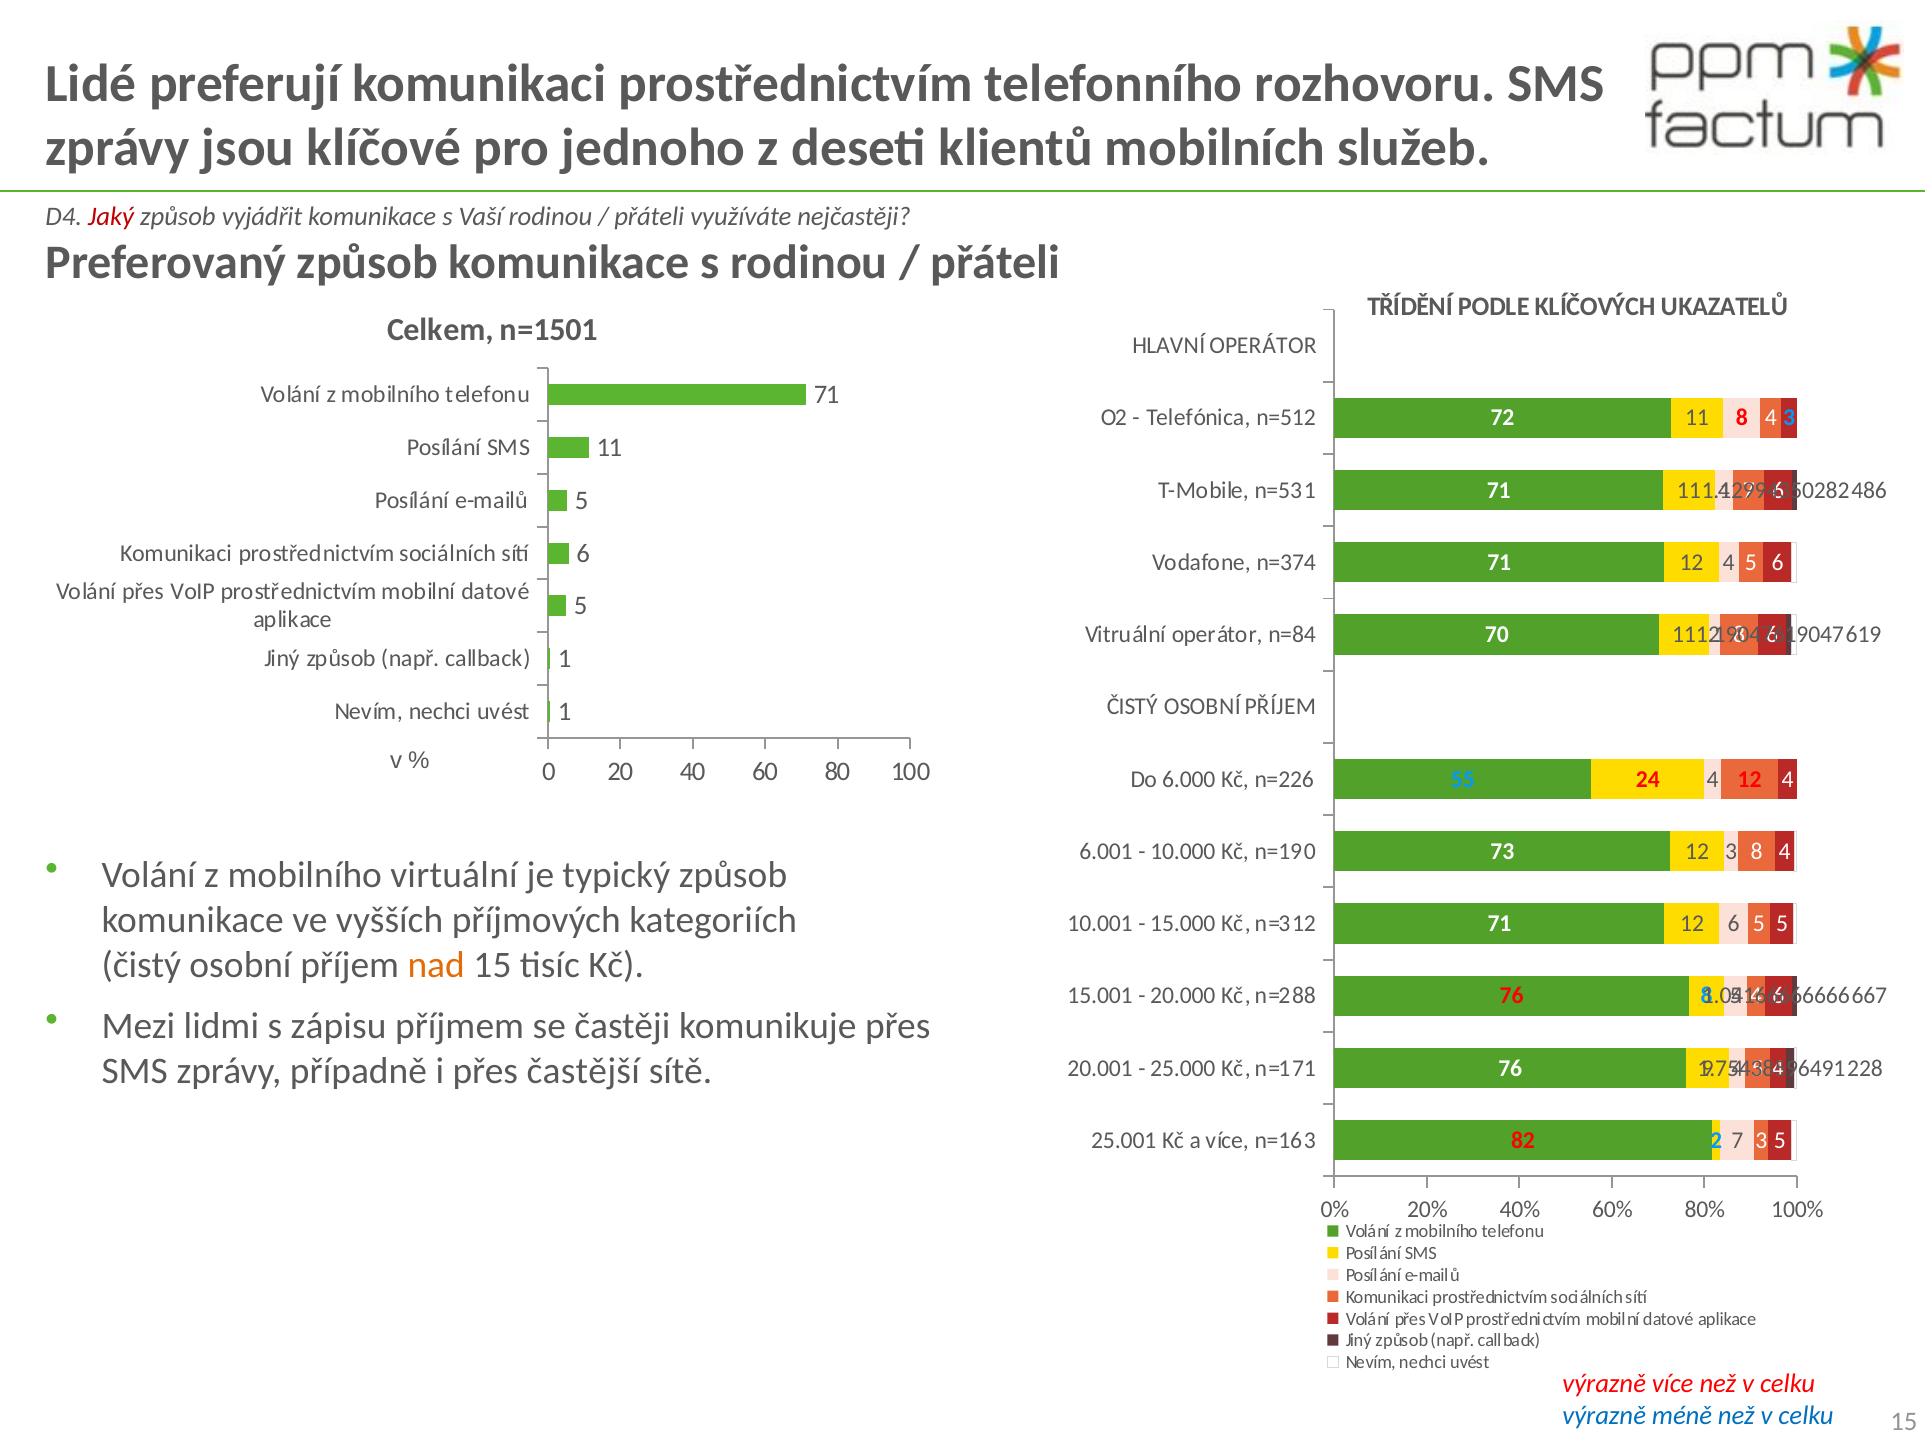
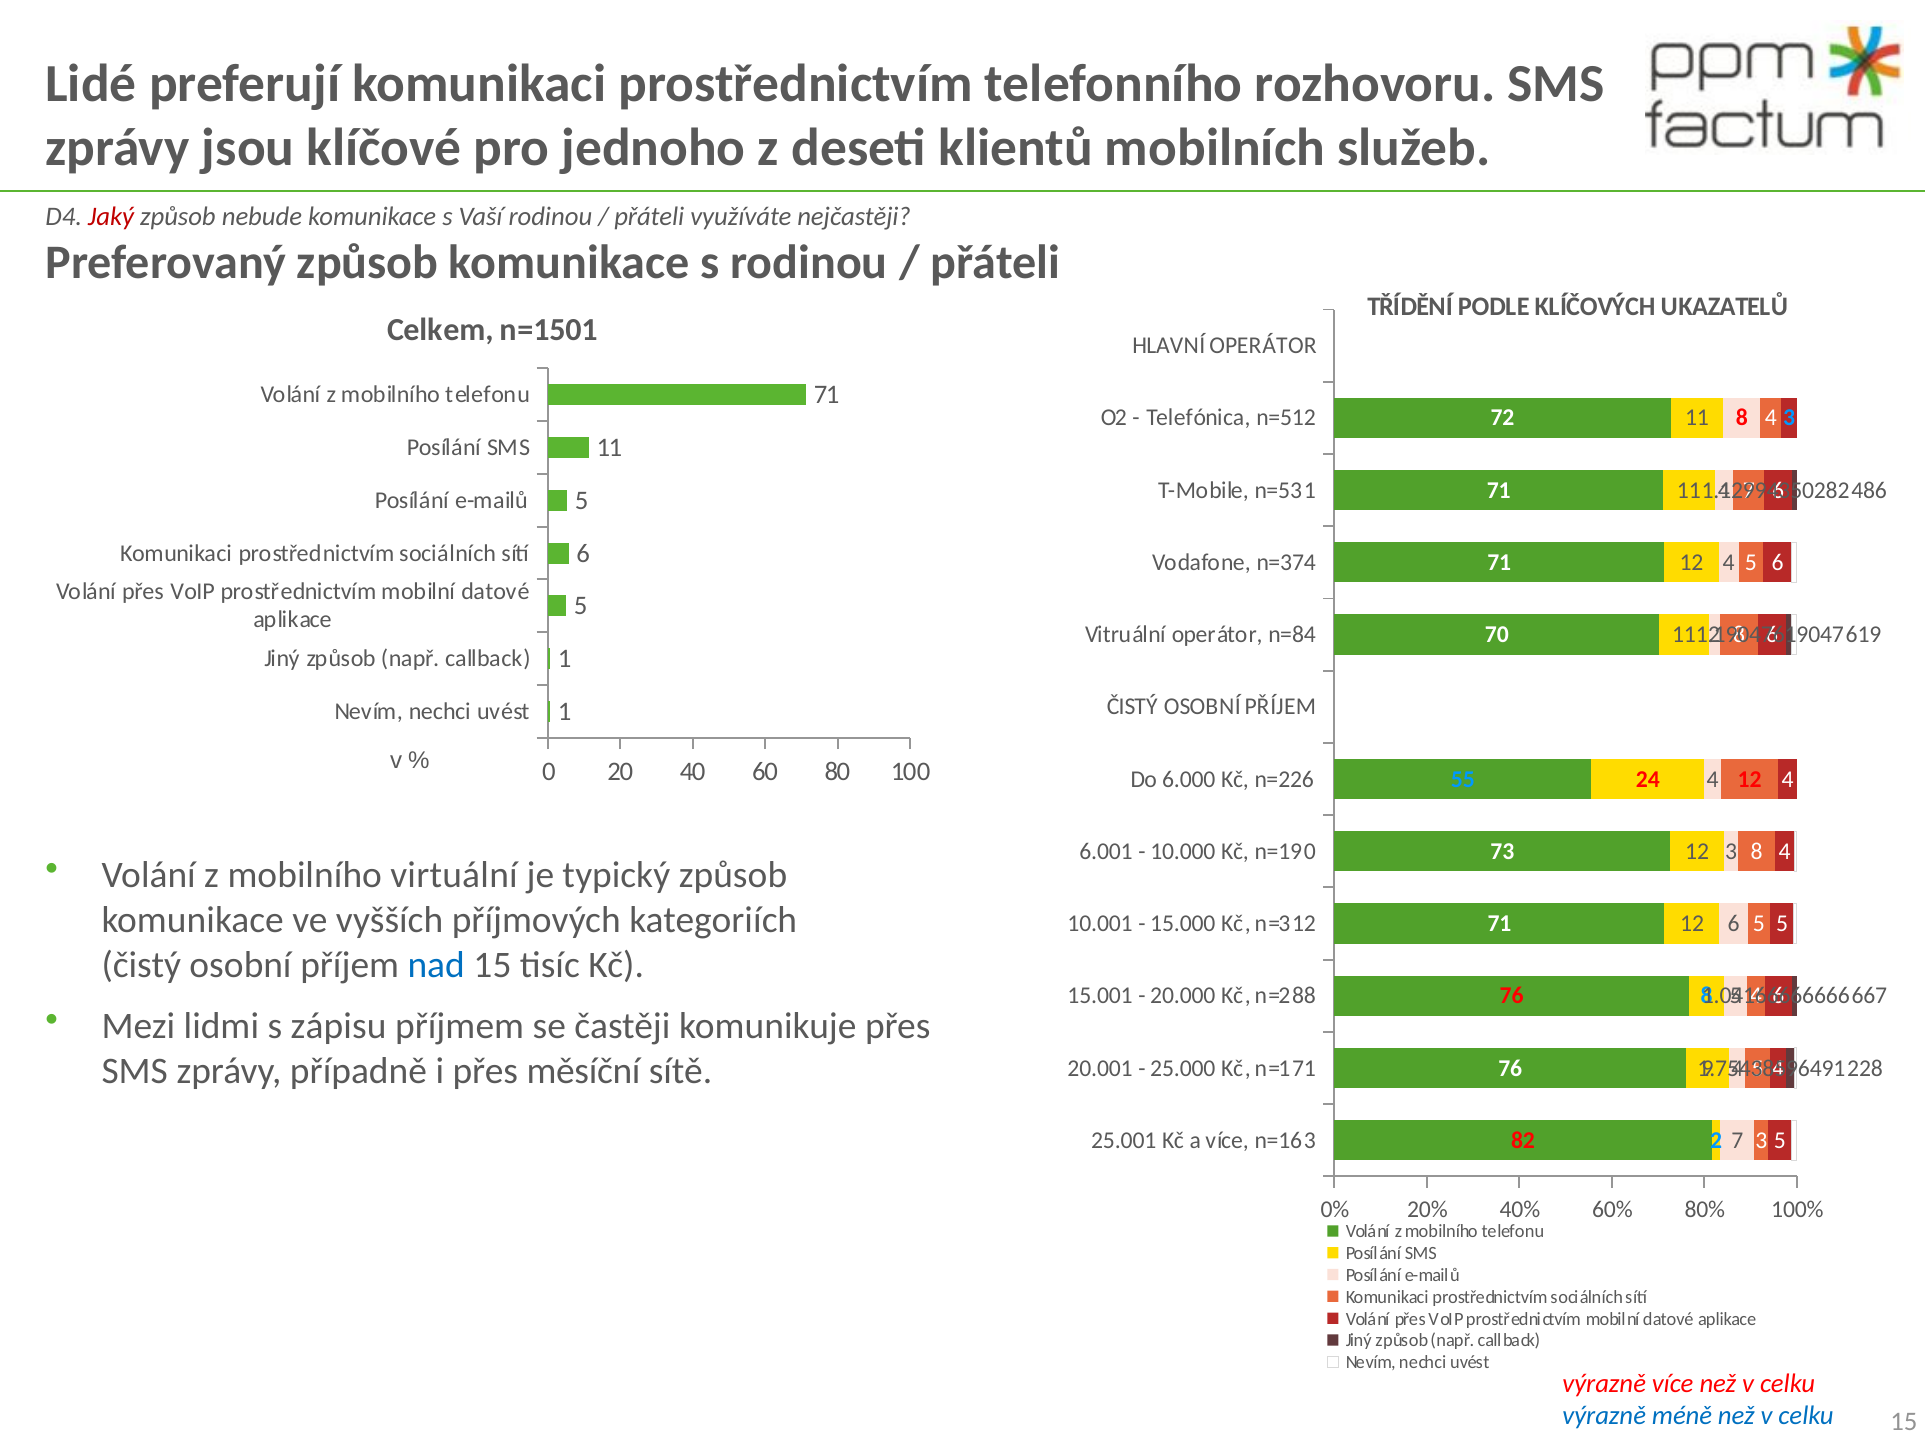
vyjádřit: vyjádřit -> nebude (262, 217)
nad colour: orange -> blue (436, 966)
častější: častější -> měsíční (584, 1072)
